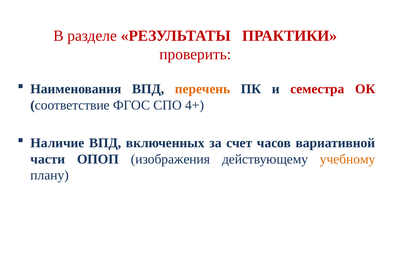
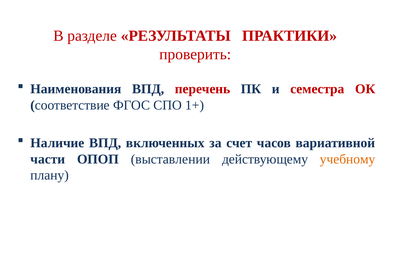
перечень colour: orange -> red (203, 89)
4+: 4+ -> 1+ (195, 105)
изображения: изображения -> выставлении (170, 159)
